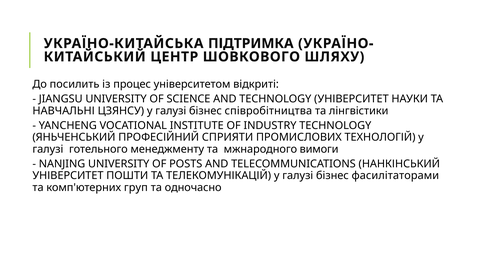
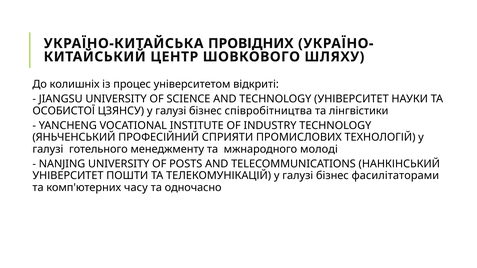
ПІДТРИМКА: ПІДТРИМКА -> ПРОВІДНИХ (251, 44)
посилить: посилить -> колишніх (75, 84)
НАВЧАЛЬНІ: НАВЧАЛЬНІ -> ОСОБИСТОЇ (64, 111)
вимоги: вимоги -> молоді (319, 149)
груп: груп -> часу (136, 188)
